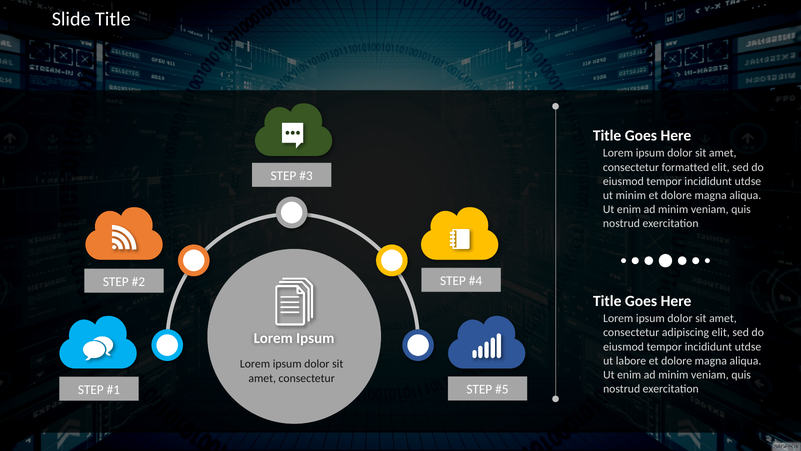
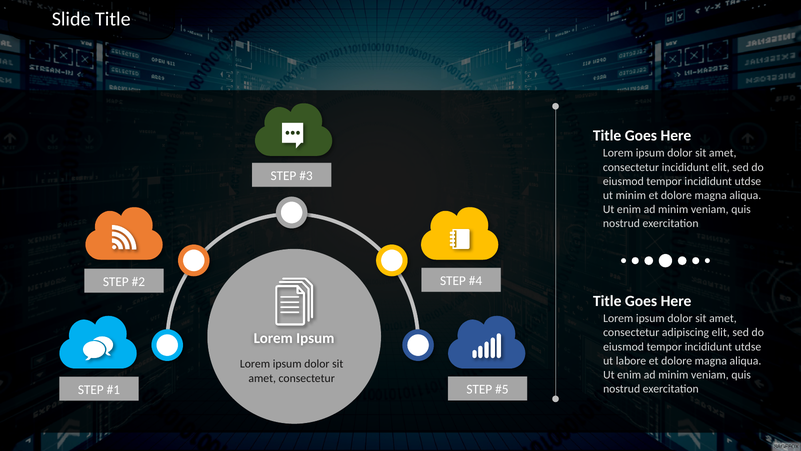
consectetur formatted: formatted -> incididunt (685, 167)
